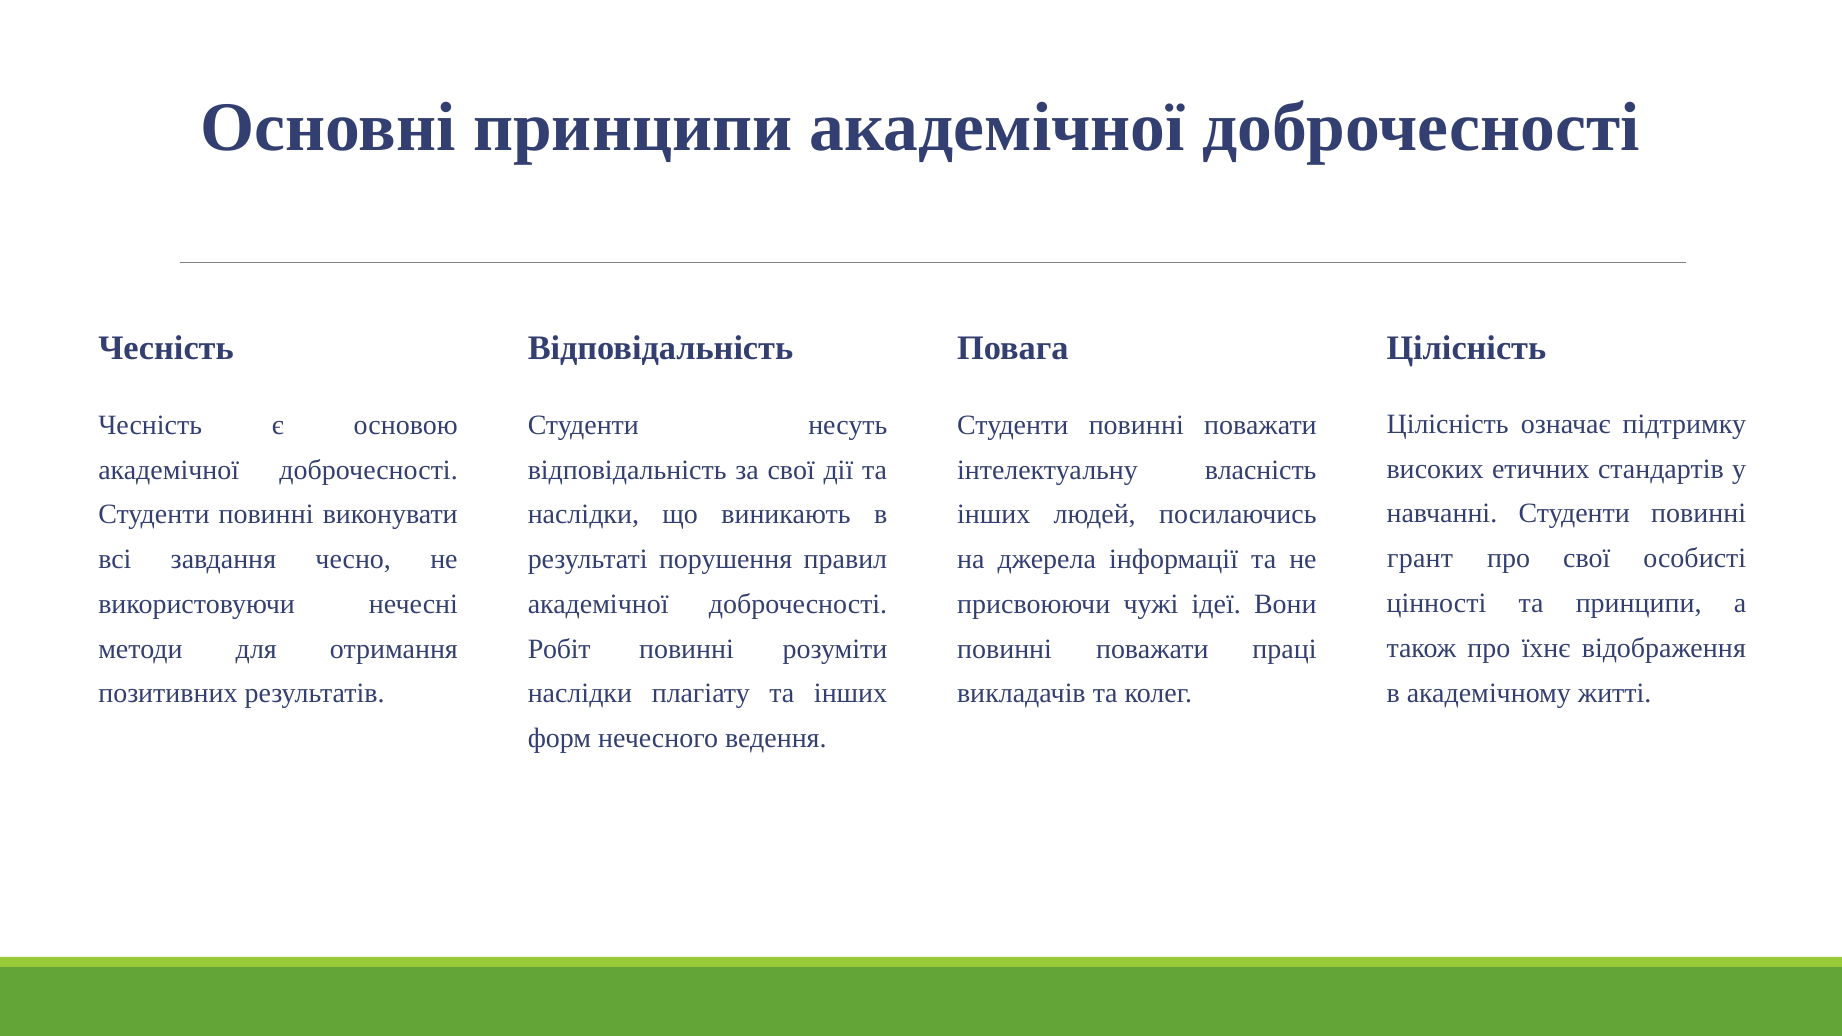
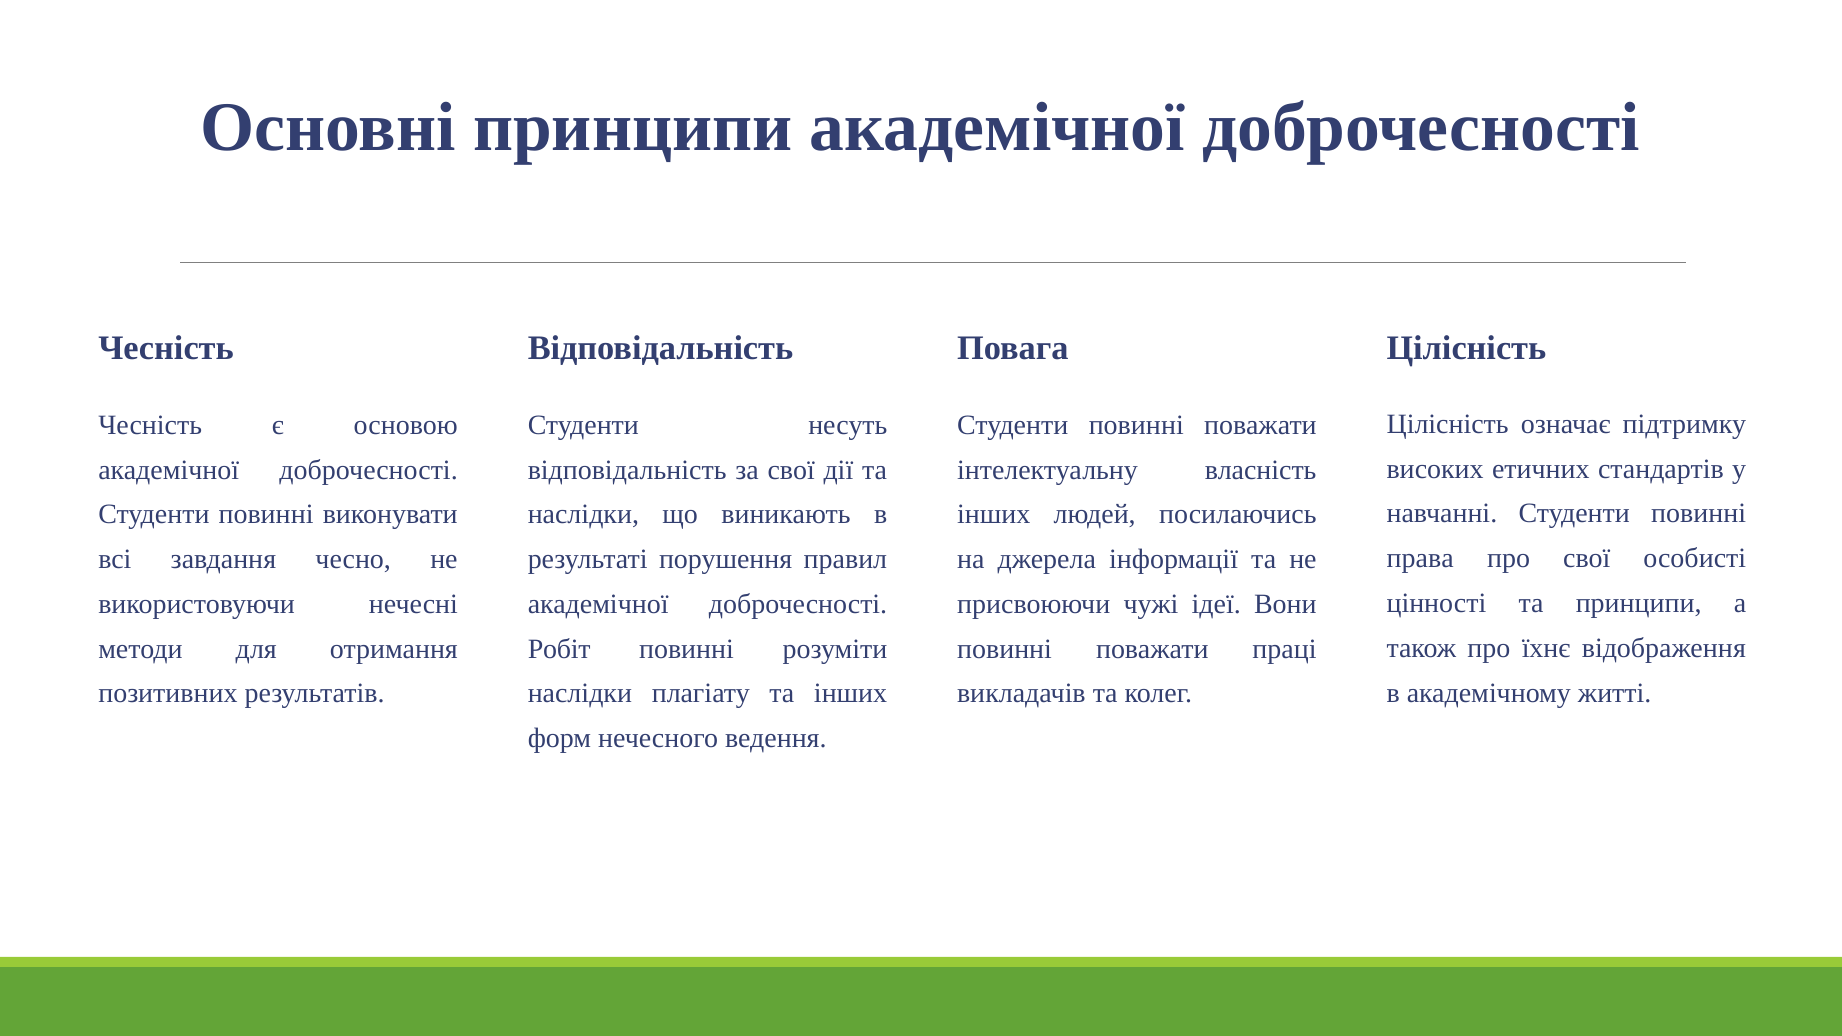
грант: грант -> права (1420, 559)
